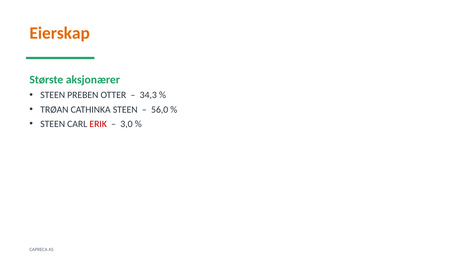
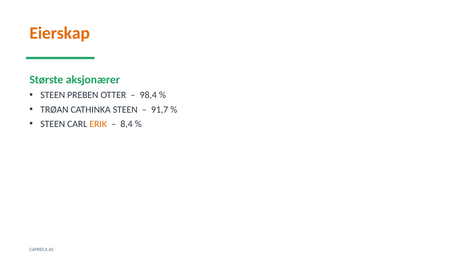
34,3: 34,3 -> 98,4 (148, 95)
56,0: 56,0 -> 91,7 (160, 110)
ERIK colour: red -> orange (98, 124)
3,0: 3,0 -> 8,4 (126, 124)
